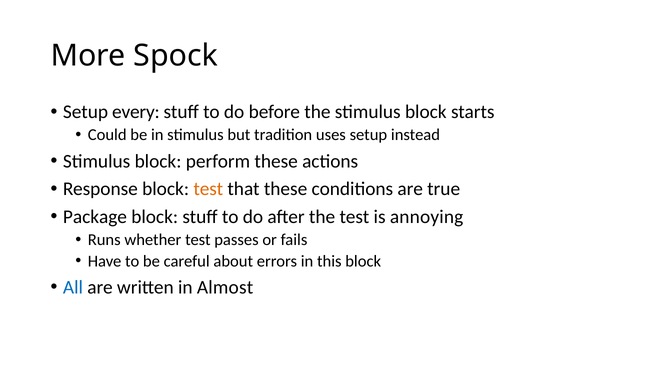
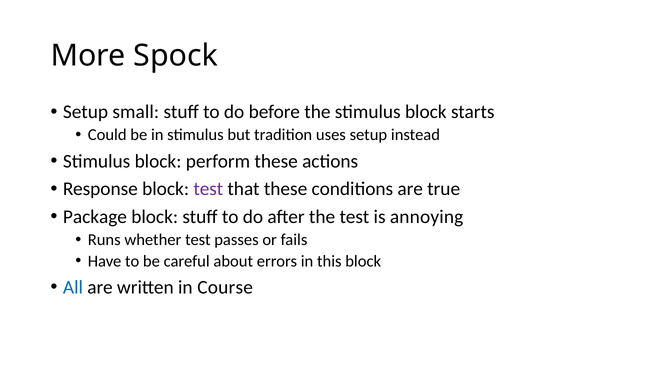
every: every -> small (136, 112)
test colour: orange -> purple (208, 189)
Almost: Almost -> Course (225, 287)
